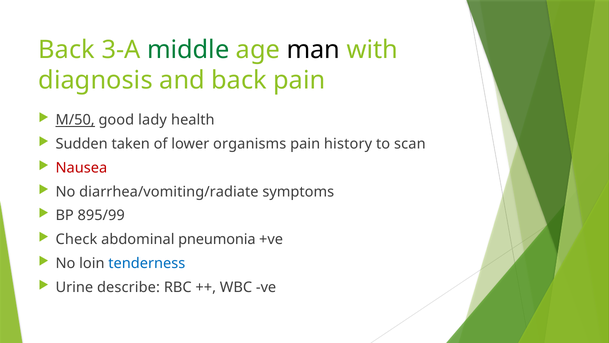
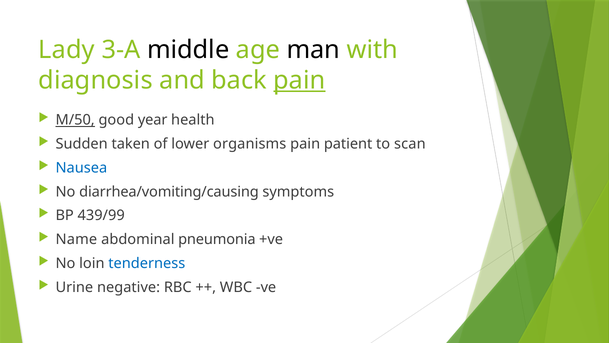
Back: Back -> Lady (67, 50)
middle colour: green -> black (188, 50)
pain underline: none -> present (299, 80)
lady: lady -> year (153, 120)
history: history -> patient (348, 144)
Nausea colour: red -> blue (81, 168)
diarrhea/vomiting/radiate: diarrhea/vomiting/radiate -> diarrhea/vomiting/causing (169, 192)
895/99: 895/99 -> 439/99 (101, 215)
Check: Check -> Name (76, 239)
describe: describe -> negative (129, 287)
